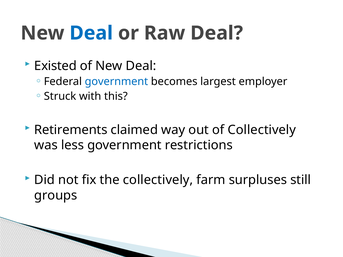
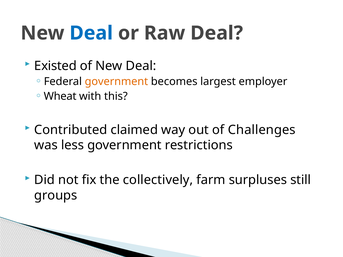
government colour: blue -> orange (116, 82)
Struck: Struck -> Wheat (60, 96)
Retirements: Retirements -> Contributed (71, 130)
of Collectively: Collectively -> Challenges (262, 130)
